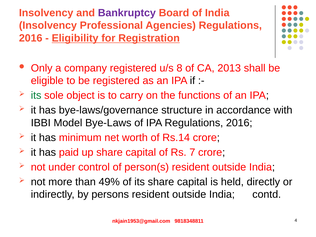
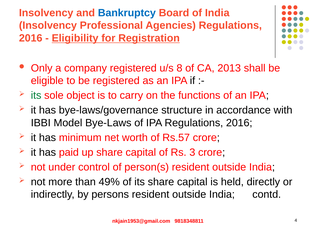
Bankruptcy colour: purple -> blue (127, 13)
Rs.14: Rs.14 -> Rs.57 (176, 138)
7: 7 -> 3 (192, 152)
